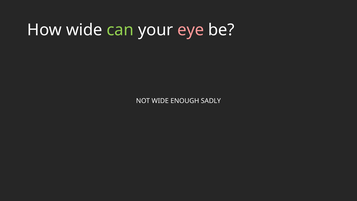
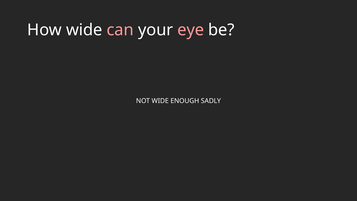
can colour: light green -> pink (120, 30)
